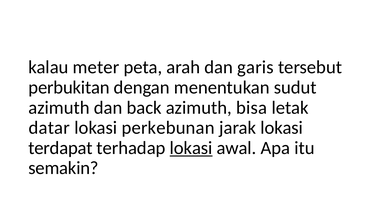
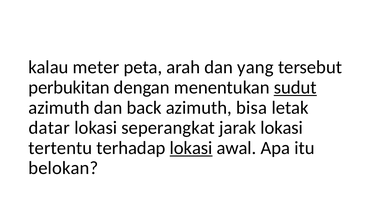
garis: garis -> yang (255, 67)
sudut underline: none -> present (295, 87)
perkebunan: perkebunan -> seperangkat (168, 128)
terdapat: terdapat -> tertentu (60, 148)
semakin: semakin -> belokan (63, 168)
